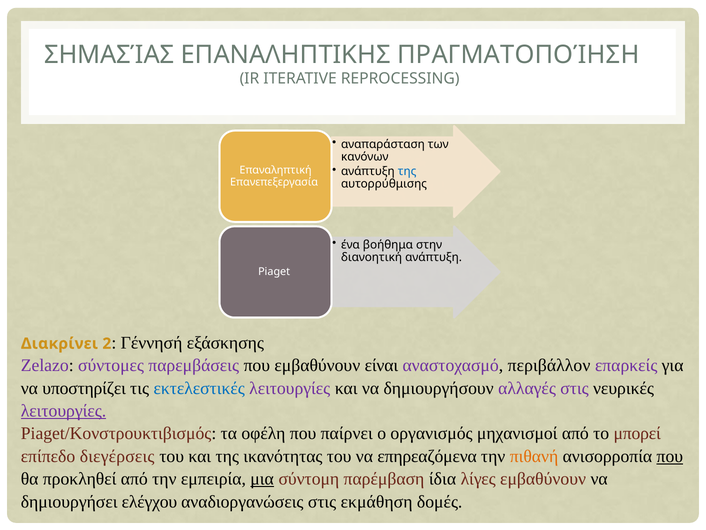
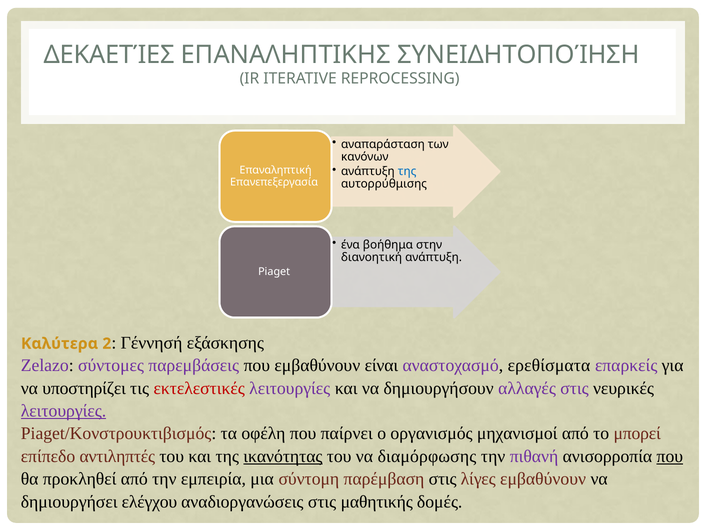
ΣΗΜΑΣΊΑΣ: ΣΗΜΑΣΊΑΣ -> ΔΕΚΑΕΤΊΕΣ (109, 55)
ΠΡΑΓΜΑΤΟΠΟΊΗΣΗ: ΠΡΑΓΜΑΤΟΠΟΊΗΣΗ -> ΣΥΝΕΙΔΗΤΟΠΟΊΗΣΗ (519, 55)
Διακρίνει: Διακρίνει -> Καλύτερα (59, 343)
περιβάλλον: περιβάλλον -> ερεθίσματα (549, 365)
εκτελεστικές colour: blue -> red (199, 388)
διεγέρσεις: διεγέρσεις -> αντιληπτές (117, 456)
ικανότητας underline: none -> present (283, 456)
επηρεαζόμενα: επηρεαζόμενα -> διαμόρφωσης (427, 456)
πιθανή colour: orange -> purple (534, 456)
μια underline: present -> none (262, 479)
παρέμβαση ίδια: ίδια -> στις (443, 479)
εκμάθηση: εκμάθηση -> μαθητικής (377, 501)
